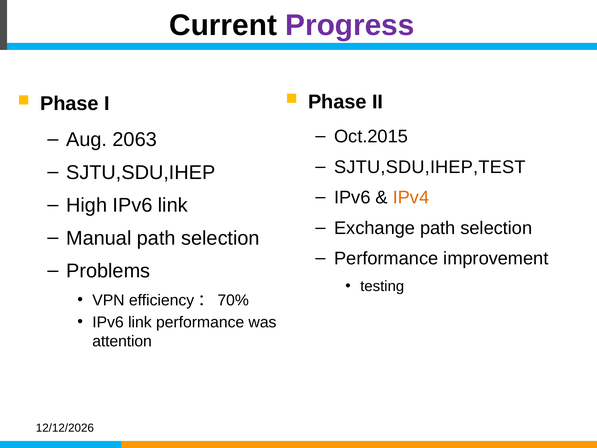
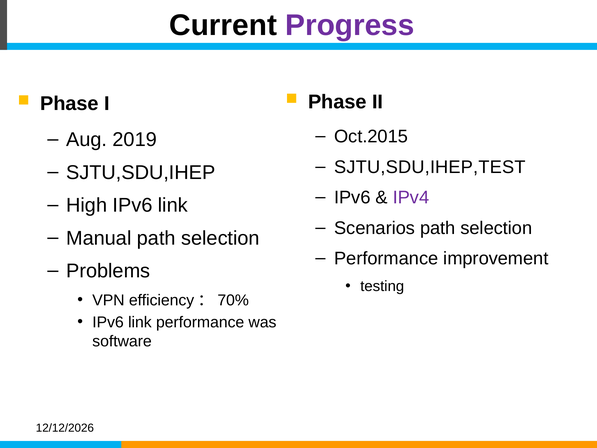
2063: 2063 -> 2019 (135, 140)
IPv4 colour: orange -> purple (411, 197)
Exchange: Exchange -> Scenarios (375, 228)
attention: attention -> software (122, 341)
